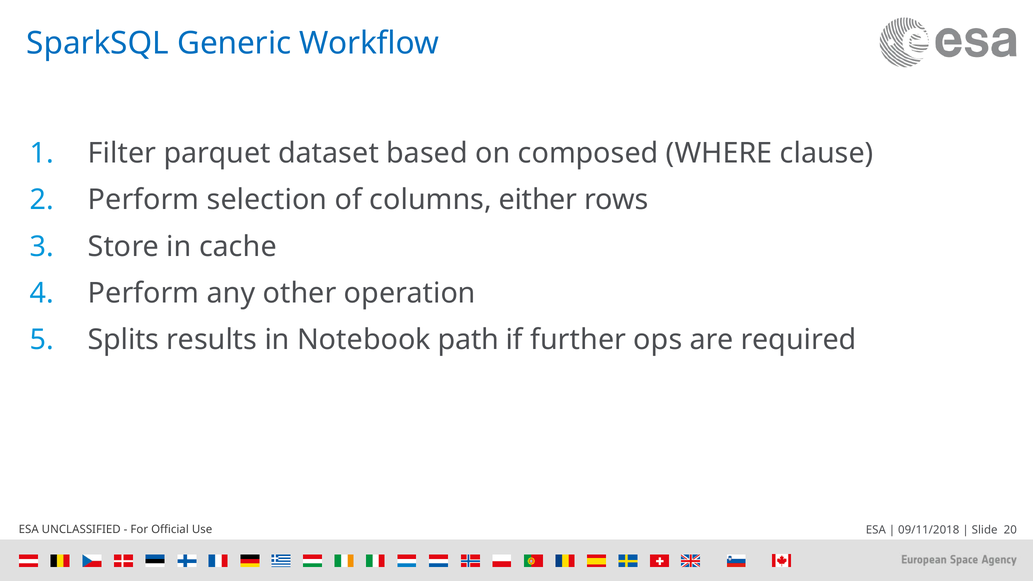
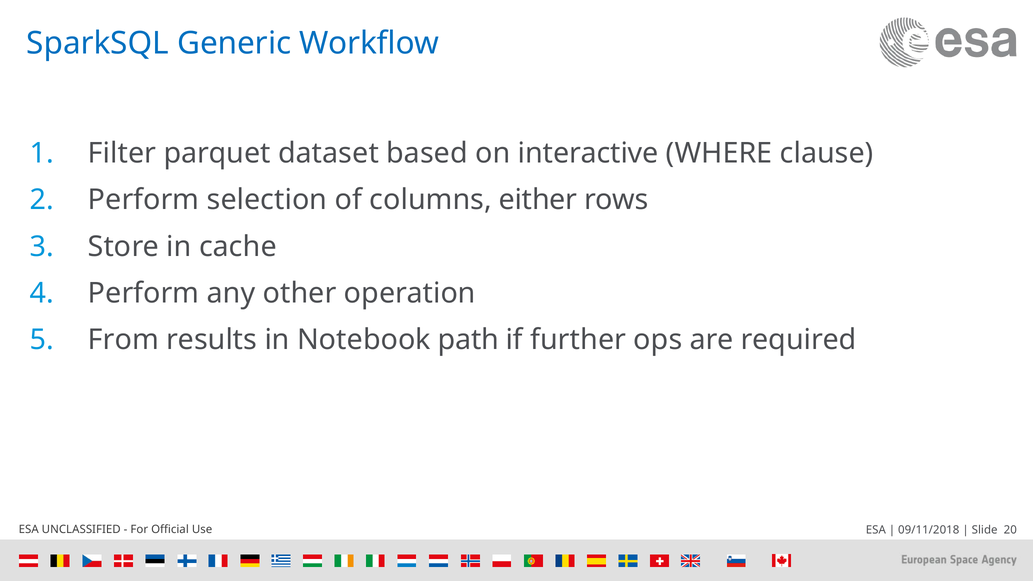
composed: composed -> interactive (588, 153)
Splits: Splits -> From (123, 340)
